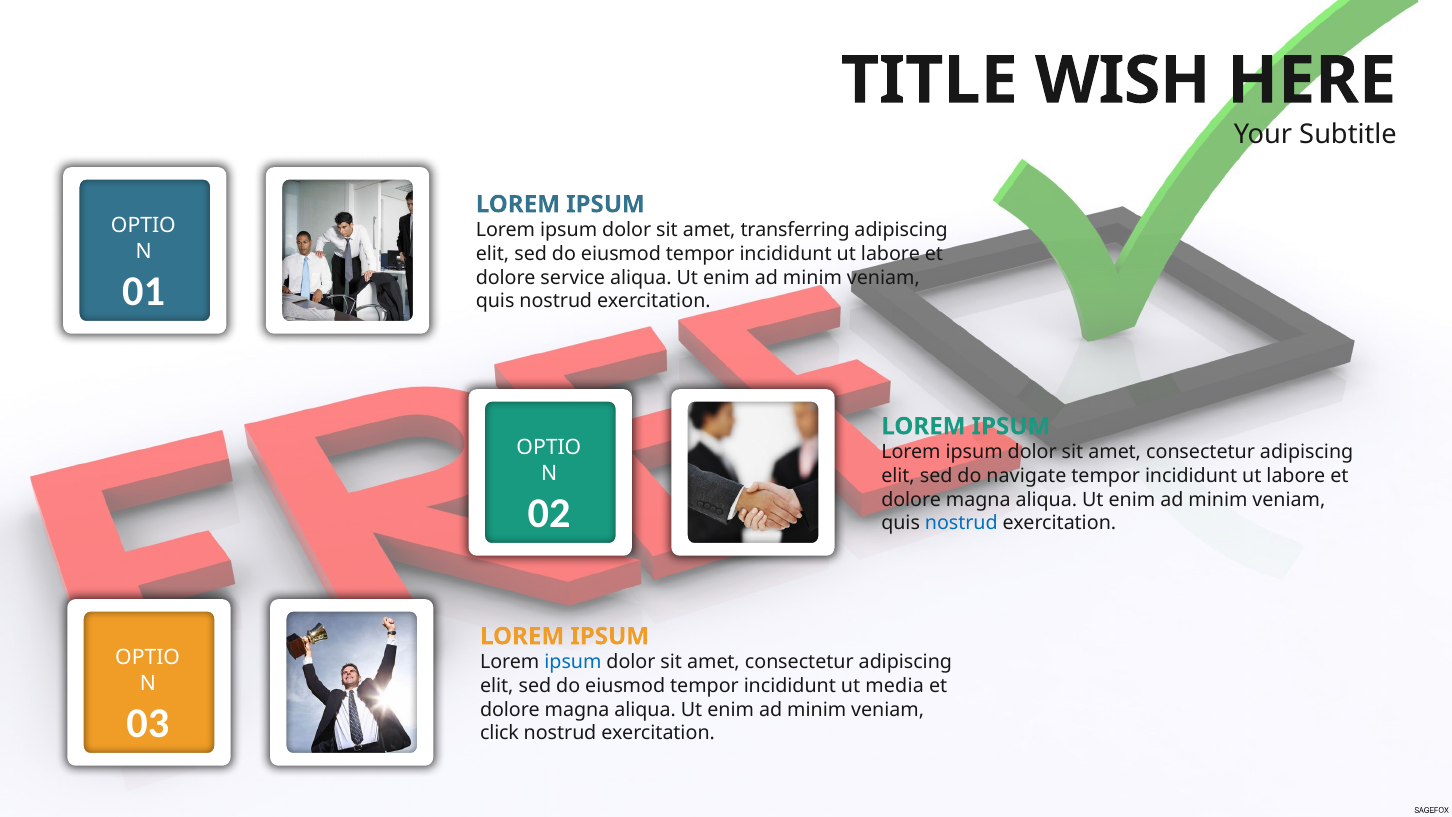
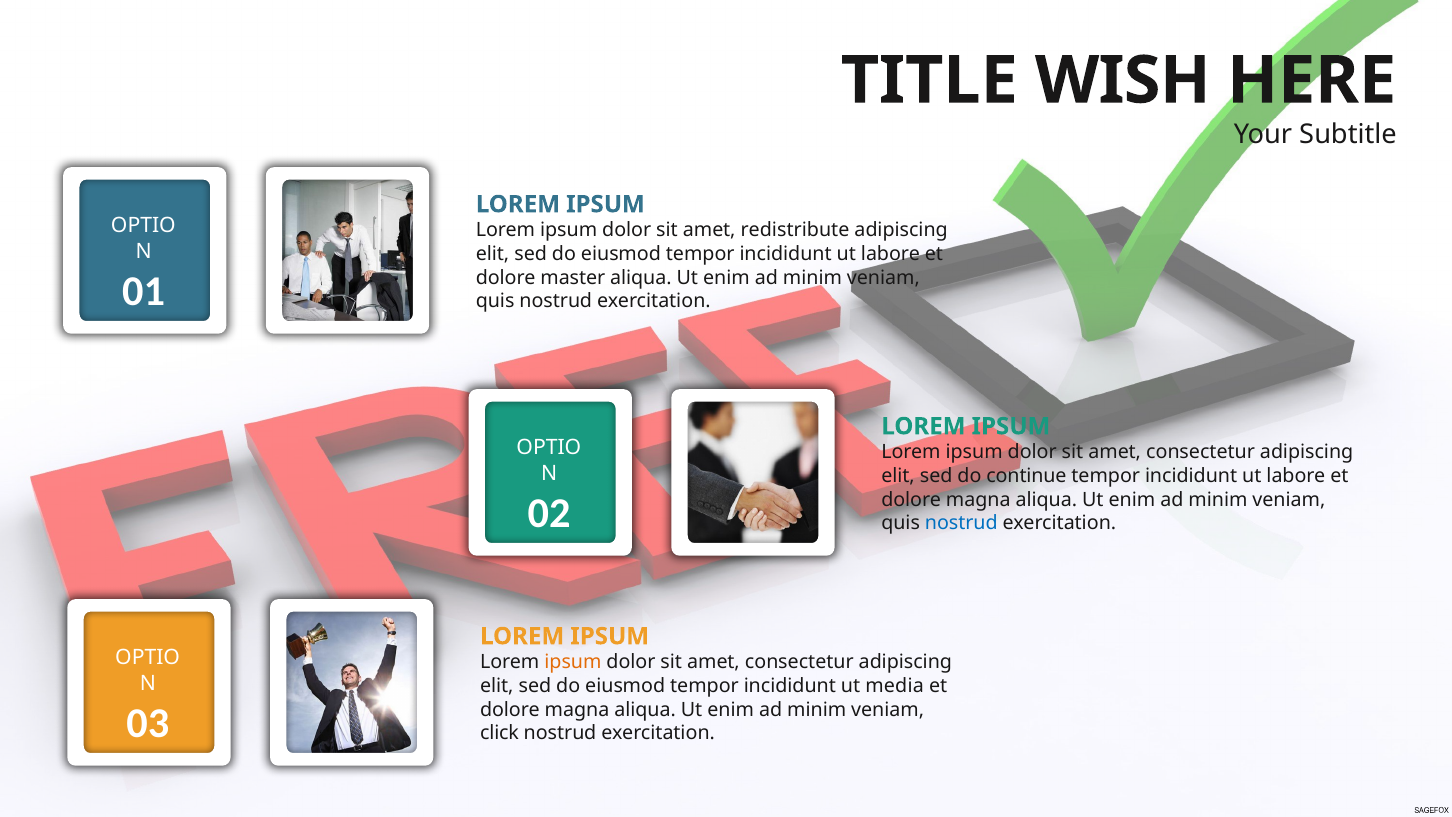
transferring: transferring -> redistribute (795, 230)
service: service -> master (573, 278)
navigate: navigate -> continue (1026, 476)
ipsum colour: blue -> orange (573, 662)
